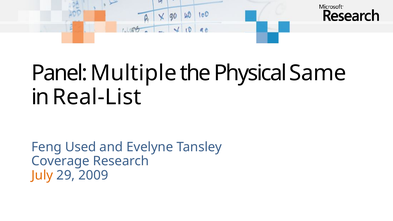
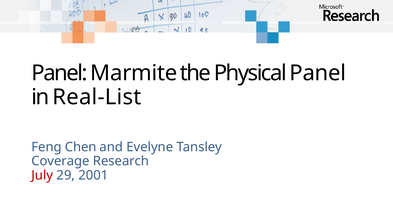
Multiple: Multiple -> Marmite (134, 73)
Physical Same: Same -> Panel (318, 73)
Used: Used -> Chen (81, 147)
July colour: orange -> red (42, 175)
2009: 2009 -> 2001 (93, 175)
